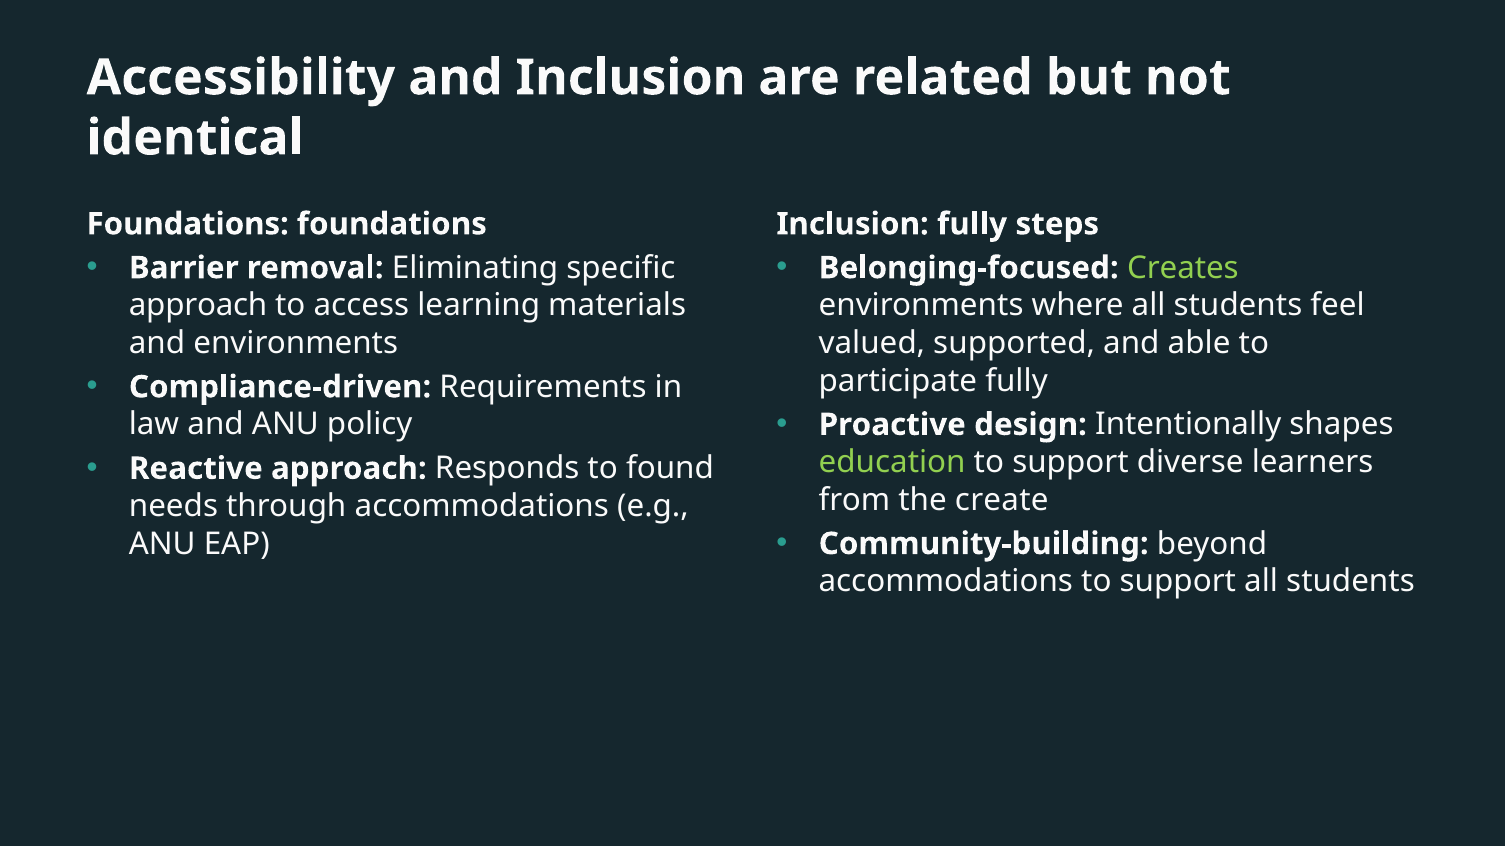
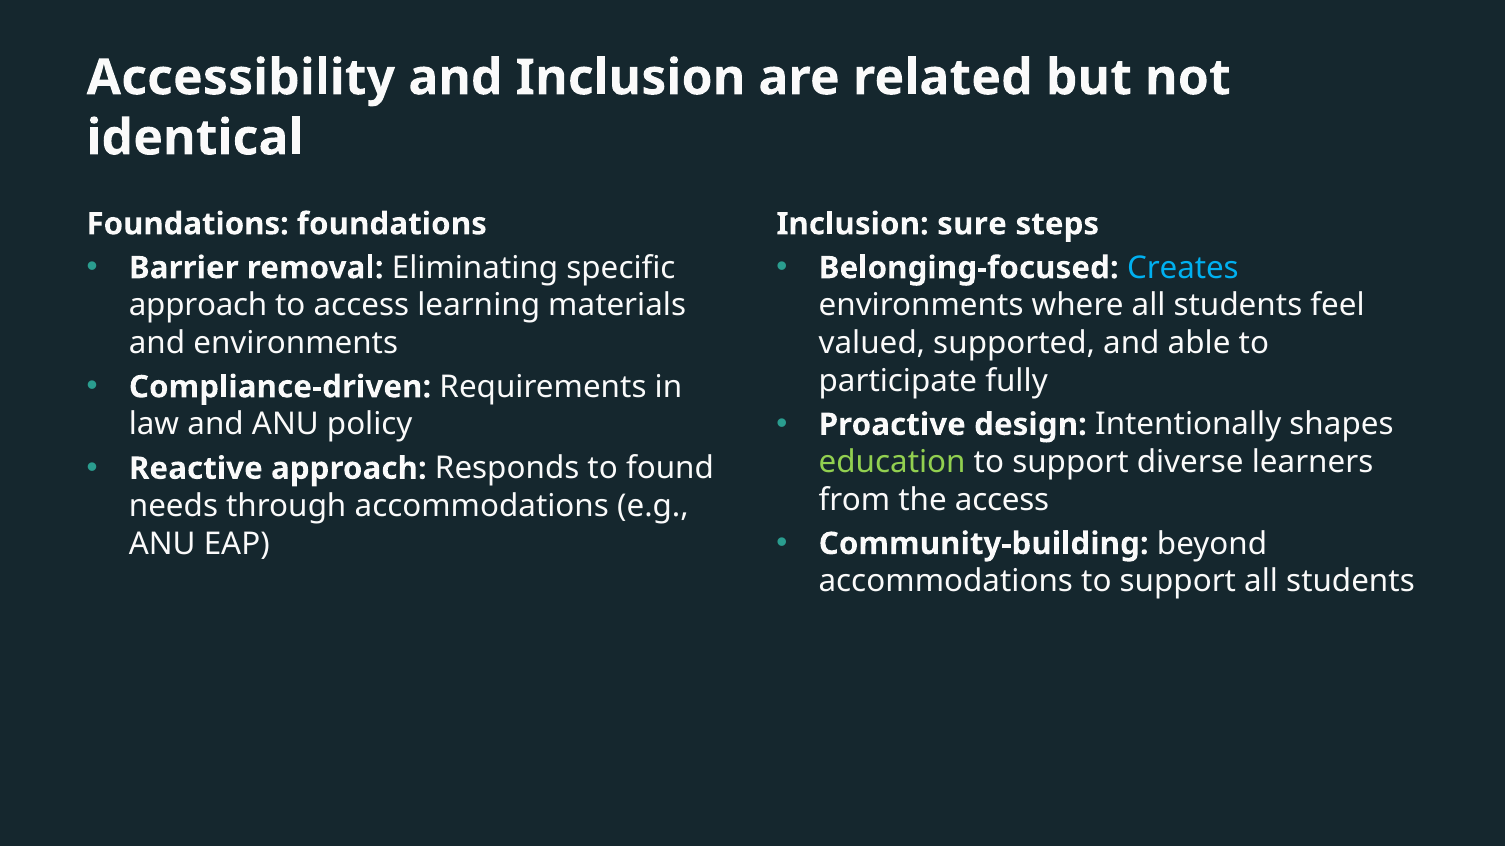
Inclusion fully: fully -> sure (972, 224)
Creates colour: light green -> light blue (1183, 268)
the create: create -> access (1002, 500)
